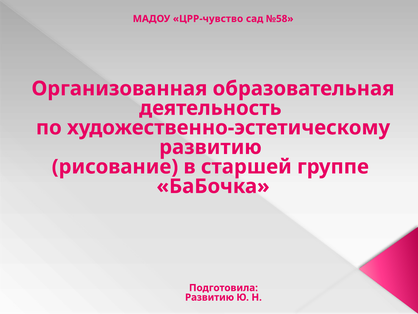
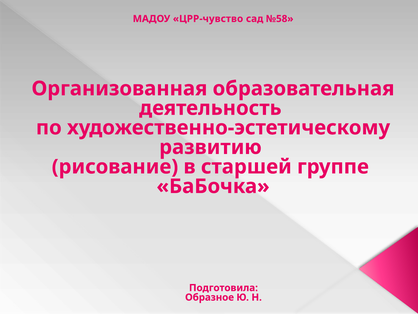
Развитию: Развитию -> Образное (210, 297)
